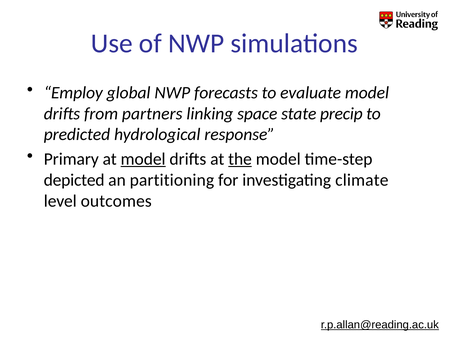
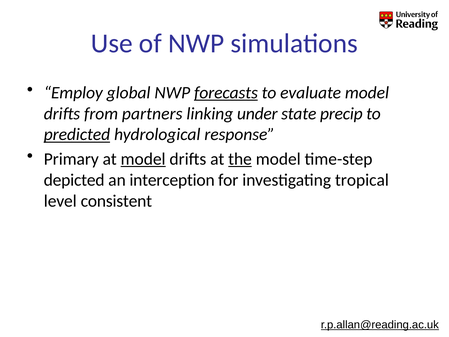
forecasts underline: none -> present (226, 93)
space: space -> under (257, 113)
predicted underline: none -> present (77, 134)
partitioning: partitioning -> interception (172, 180)
climate: climate -> tropical (362, 180)
outcomes: outcomes -> consistent (116, 201)
